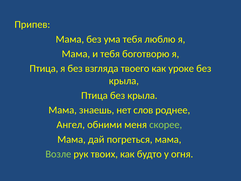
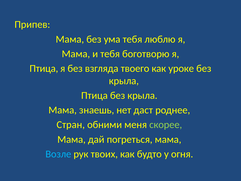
слов: слов -> даст (143, 110)
Ангел: Ангел -> Стран (71, 125)
Возле colour: light green -> light blue (58, 154)
